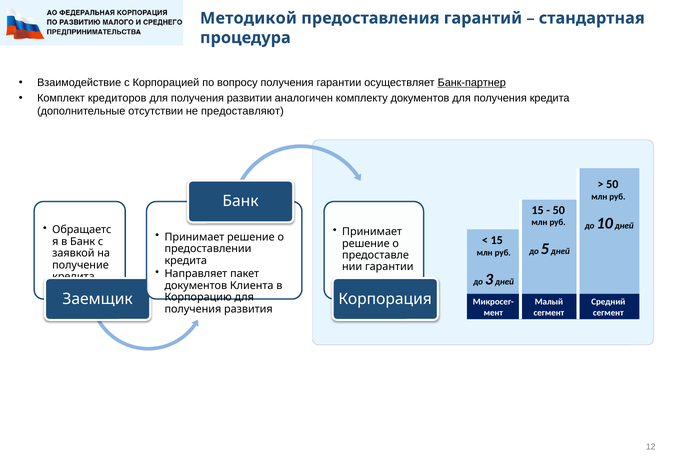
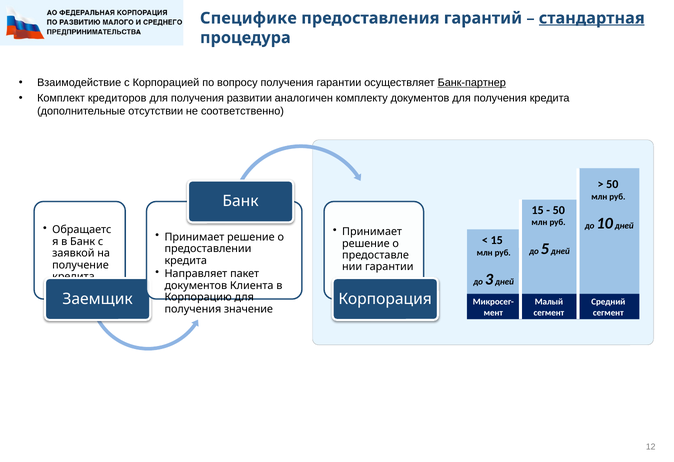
Методикой: Методикой -> Специфике (248, 18)
стандартная underline: none -> present (592, 18)
предоставляют: предоставляют -> соответственно (242, 111)
развития: развития -> значение (248, 309)
